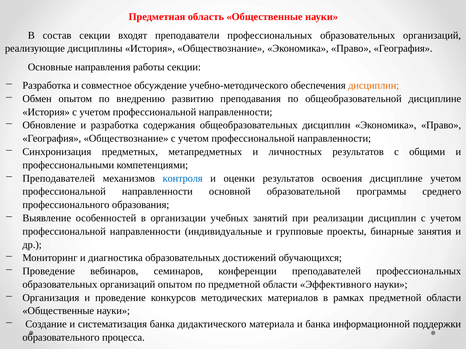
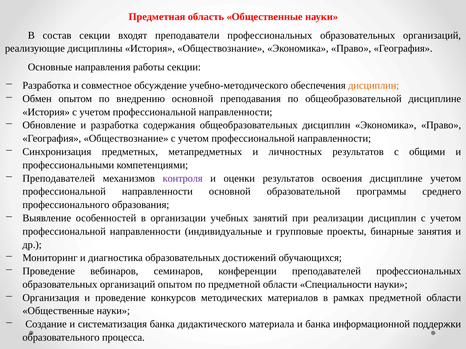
внедрению развитию: развитию -> основной (193, 99)
контроля colour: blue -> purple (183, 179)
Эффективного: Эффективного -> Специальности (336, 285)
